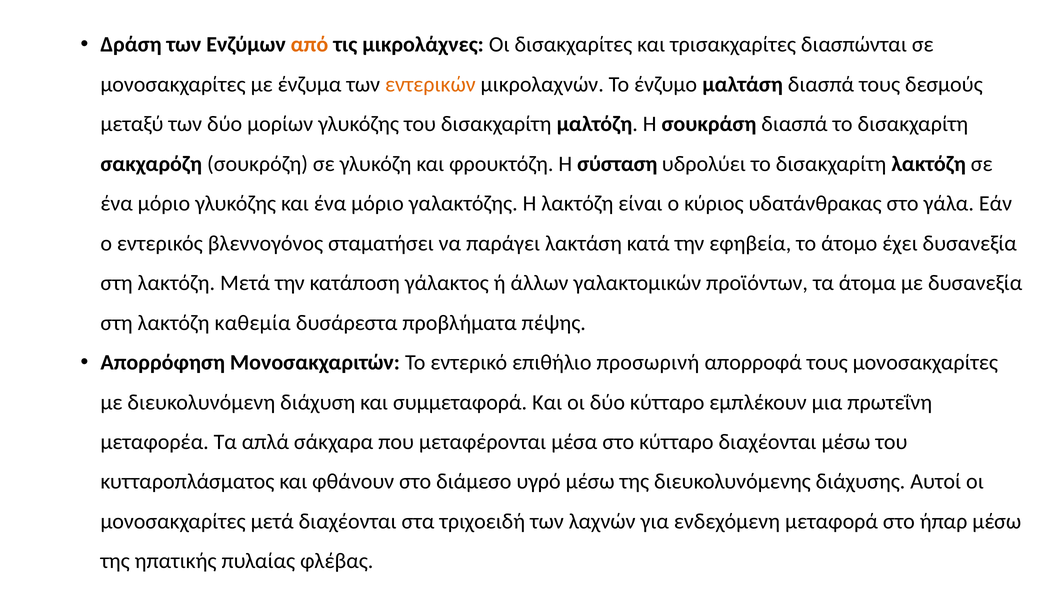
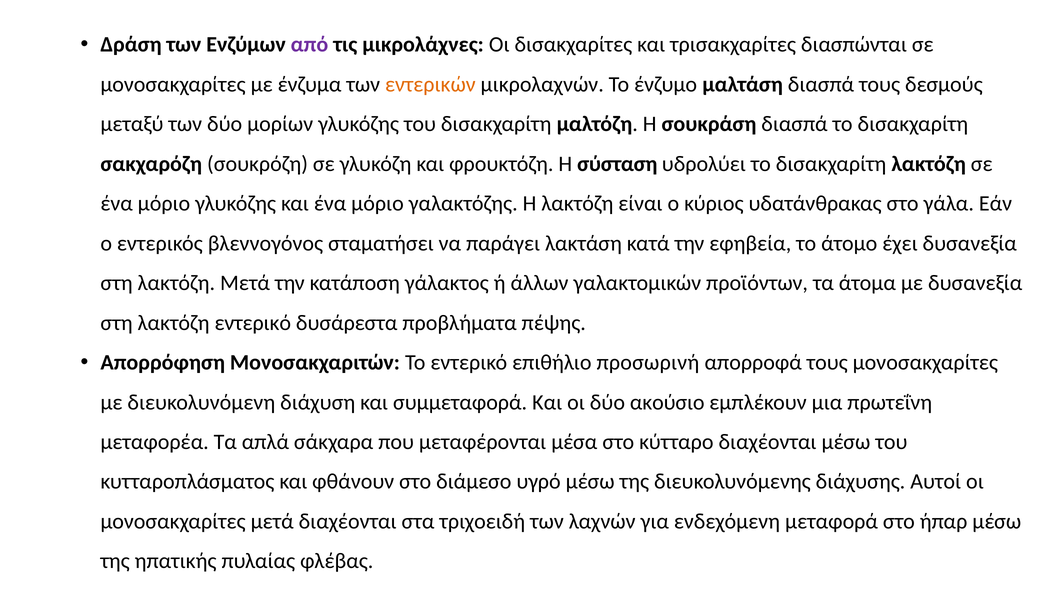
από colour: orange -> purple (310, 45)
λακτόζη καθεμία: καθεμία -> εντερικό (253, 323)
δύο κύτταρο: κύτταρο -> ακούσιο (667, 402)
